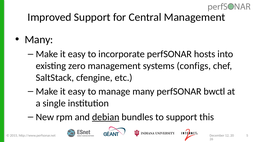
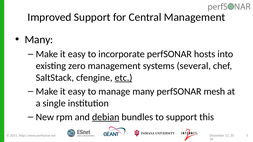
configs: configs -> several (194, 66)
etc underline: none -> present (123, 78)
bwctl: bwctl -> mesh (214, 92)
